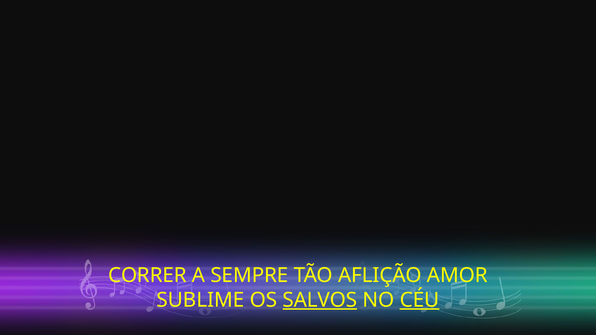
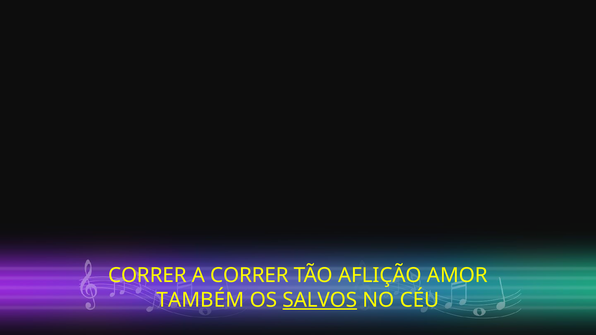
A SEMPRE: SEMPRE -> CORRER (249, 275)
SUBLIME: SUBLIME -> TAMBÉM (200, 300)
CÉU underline: present -> none (420, 300)
